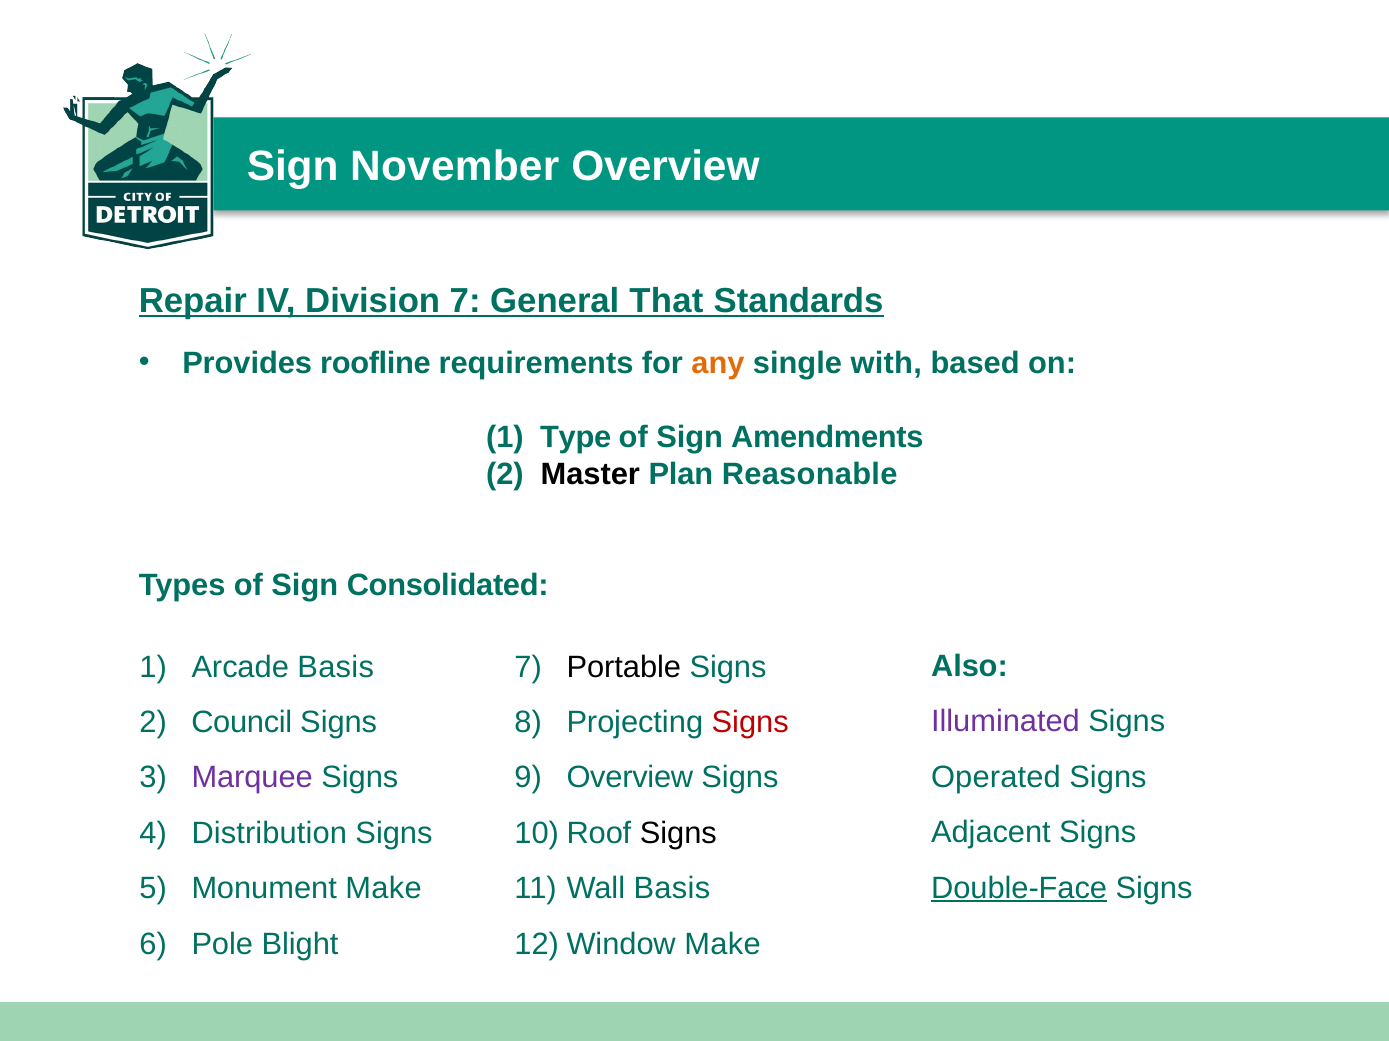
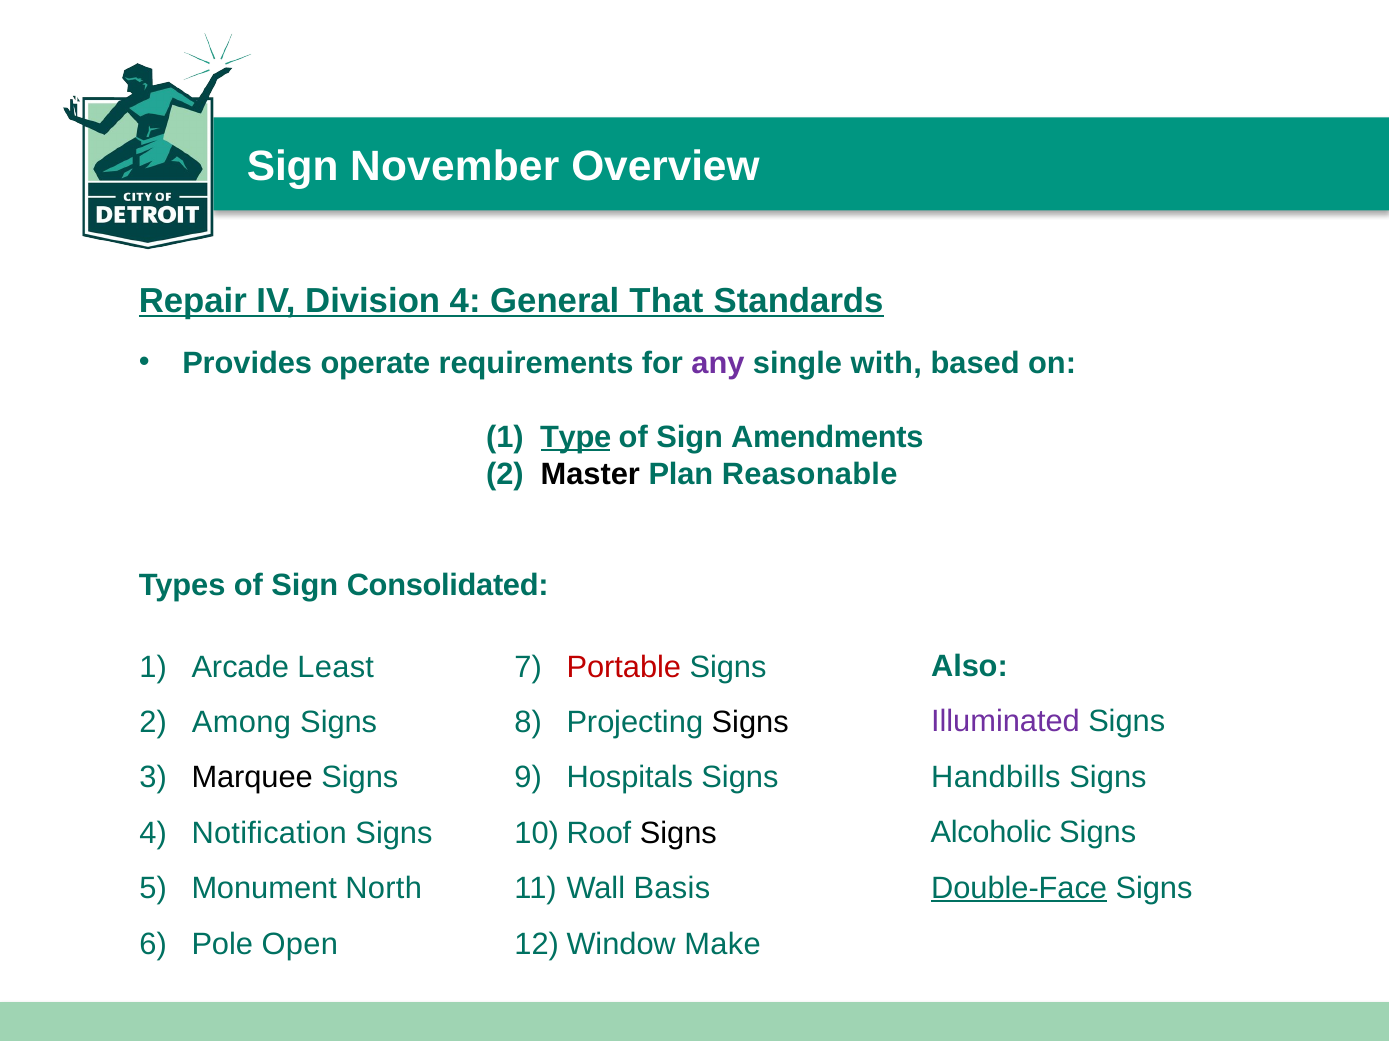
Division 7: 7 -> 4 (465, 301)
roofline: roofline -> operate (375, 363)
any colour: orange -> purple (718, 363)
Type underline: none -> present (576, 437)
Arcade Basis: Basis -> Least (336, 667)
Portable colour: black -> red (624, 667)
Council: Council -> Among (241, 723)
Signs colour: red -> black (750, 723)
Operated: Operated -> Handbills (996, 778)
Marquee colour: purple -> black (252, 778)
Overview: Overview -> Hospitals (630, 778)
Adjacent: Adjacent -> Alcoholic (991, 833)
Distribution: Distribution -> Notification (269, 834)
Monument Make: Make -> North (384, 889)
Blight: Blight -> Open (300, 945)
